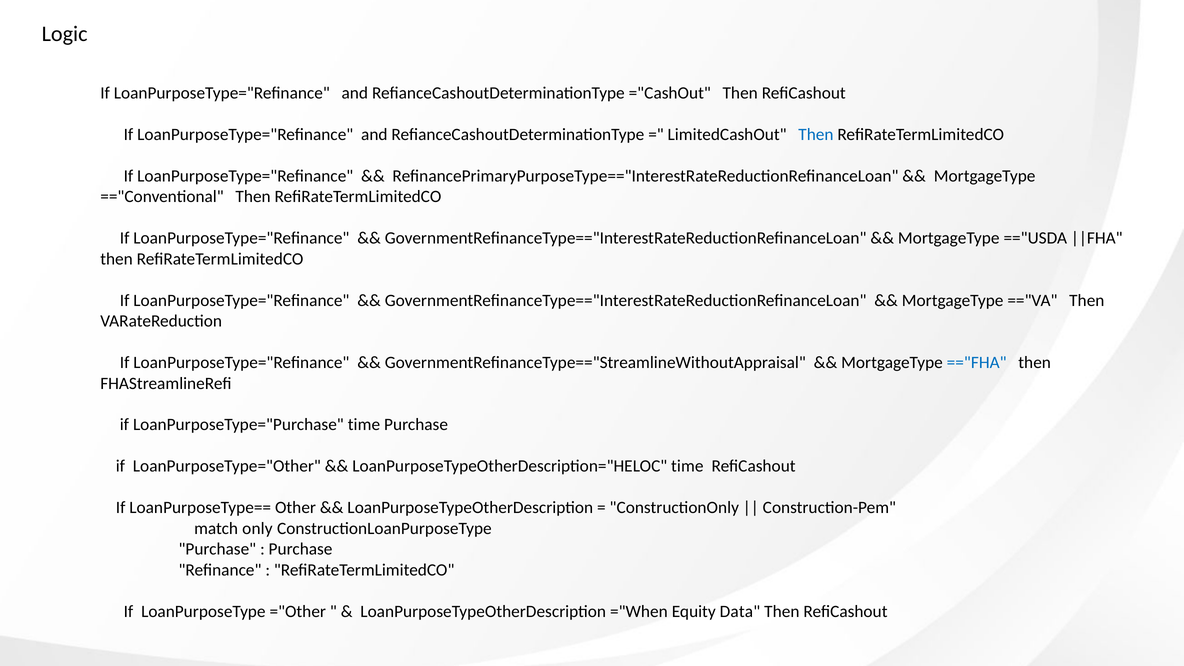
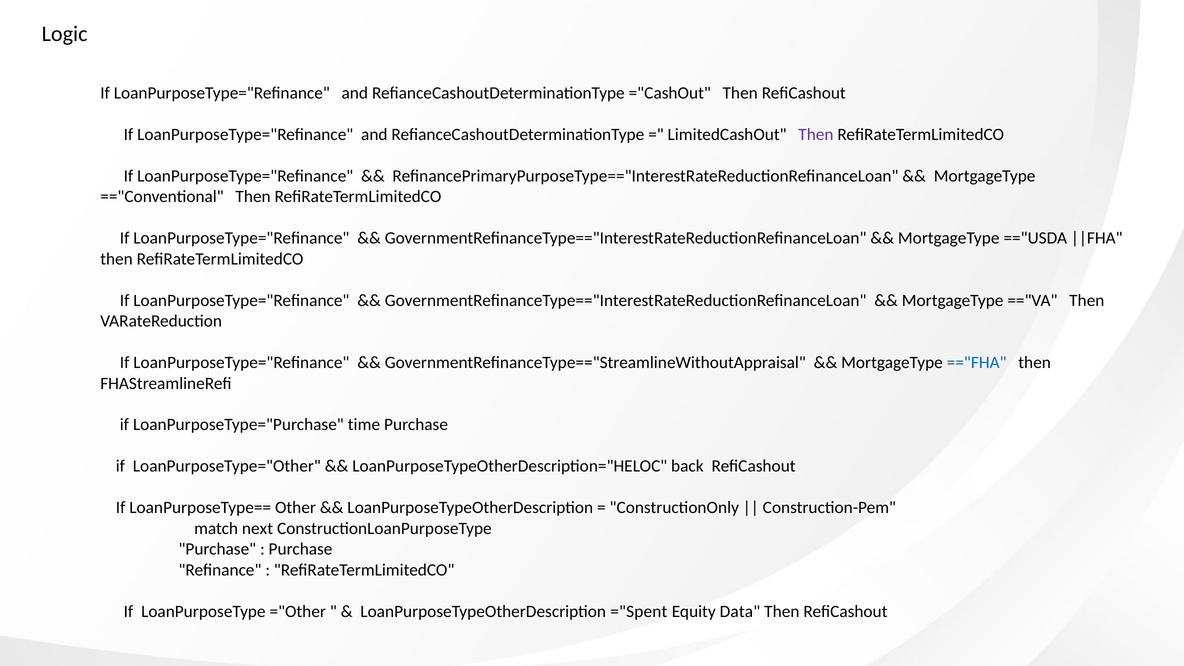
Then colour: blue -> purple (816, 135)
LoanPurposeTypeOtherDescription="HELOC time: time -> back (687, 466)
only: only -> next (257, 528)
="When: ="When -> ="Spent (639, 611)
